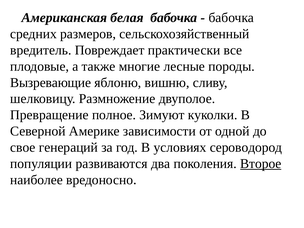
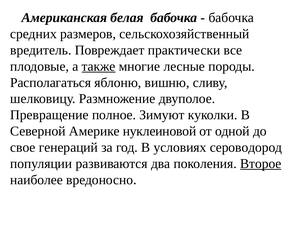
также underline: none -> present (99, 66)
Вызревающие: Вызревающие -> Располагаться (51, 83)
зависимости: зависимости -> нуклеиновой (160, 131)
